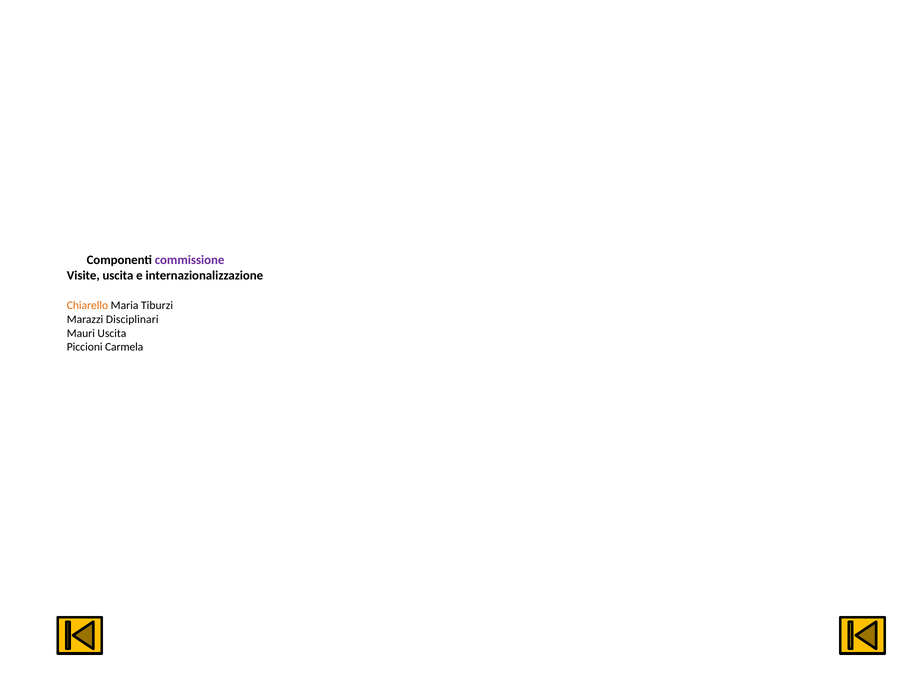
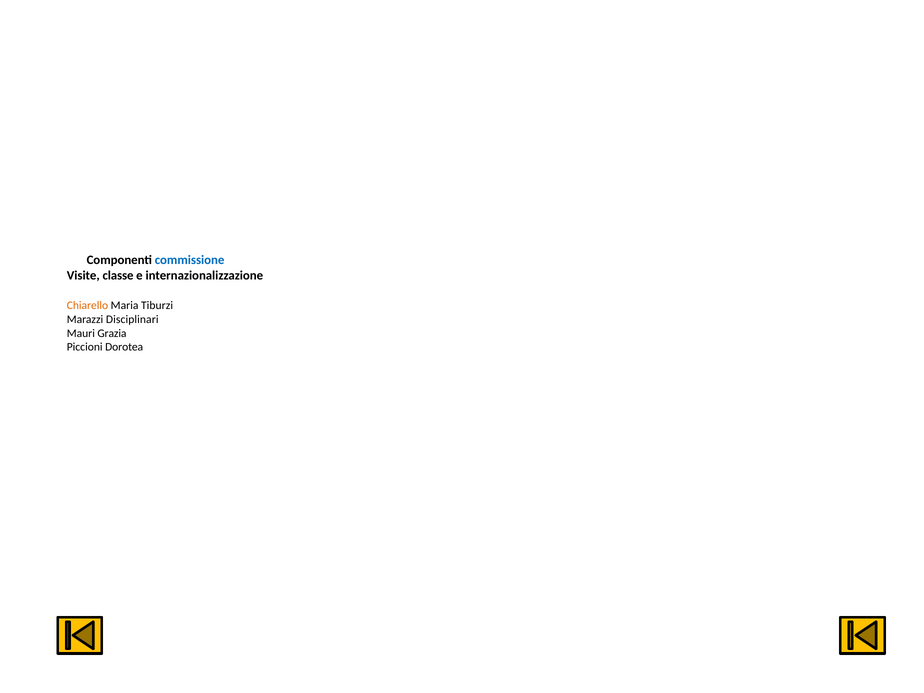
commissione colour: purple -> blue (190, 260)
Visite uscita: uscita -> classe (118, 275)
Mauri Uscita: Uscita -> Grazia (112, 333)
Carmela: Carmela -> Dorotea (124, 347)
